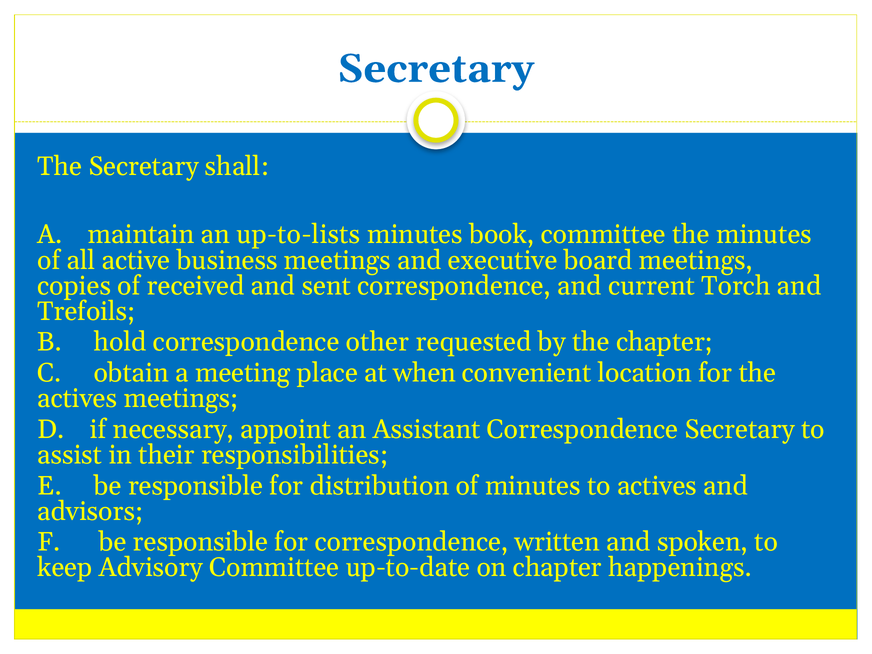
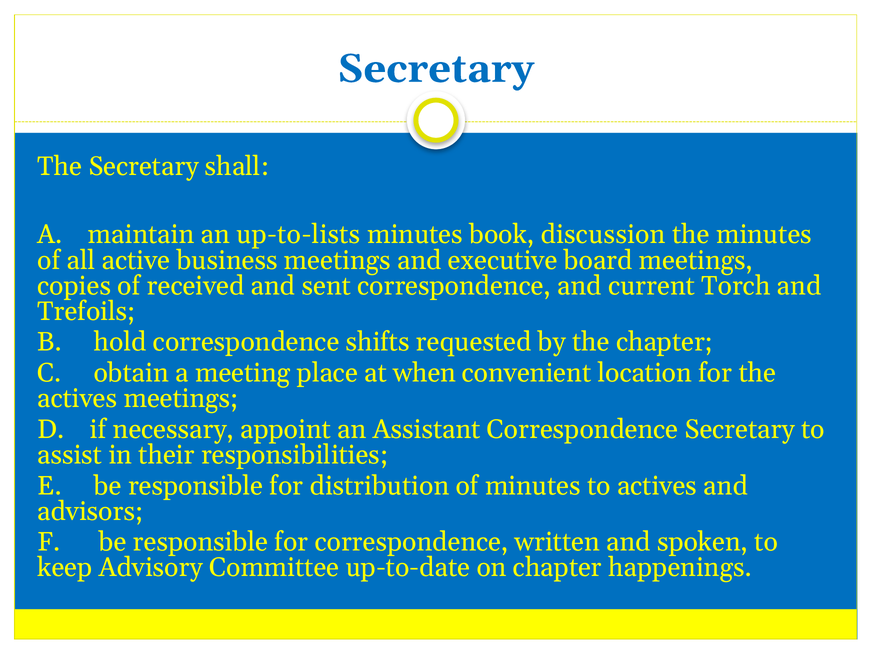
book committee: committee -> discussion (603, 235)
other: other -> shifts (378, 342)
